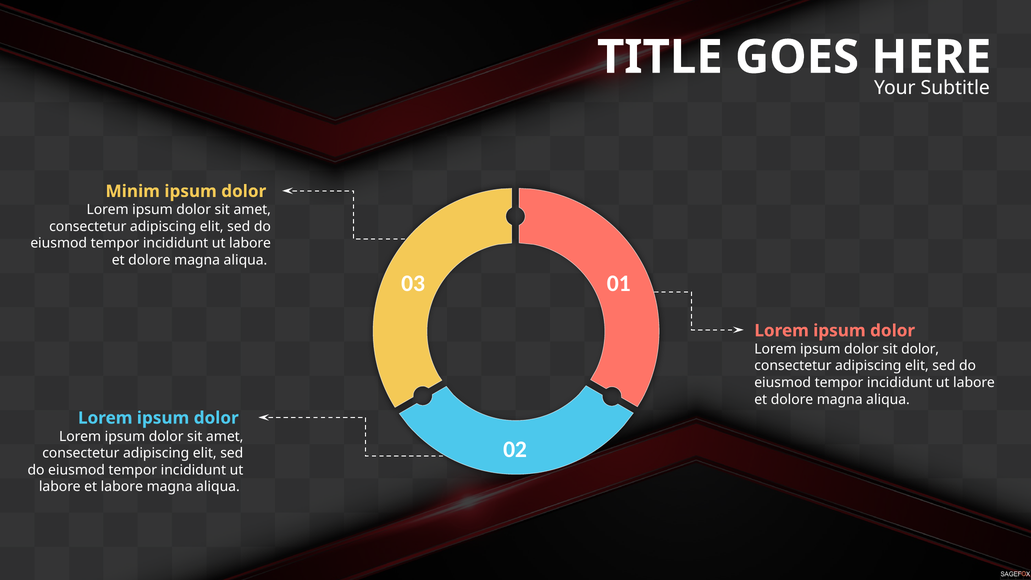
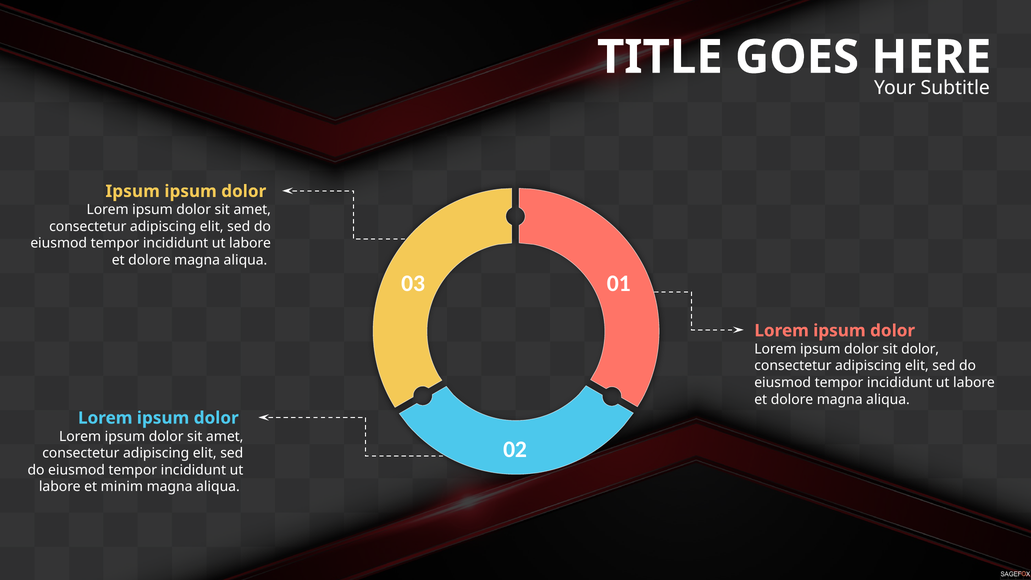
Minim: Minim -> Ipsum (133, 191)
et labore: labore -> minim (122, 487)
